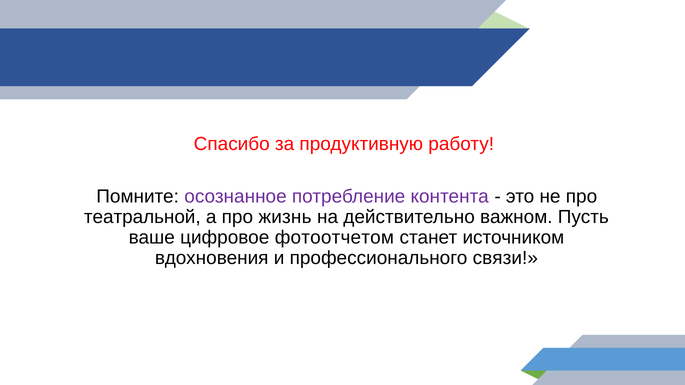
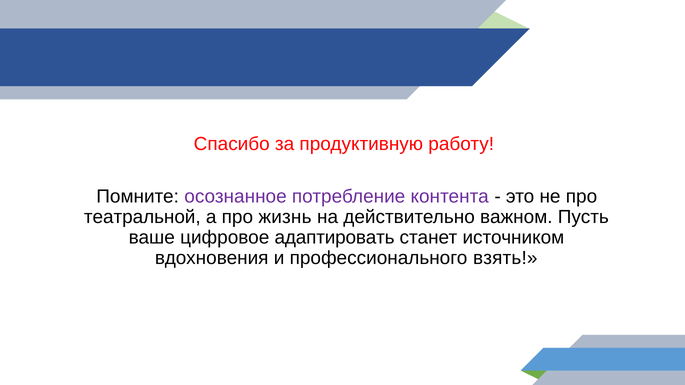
фотоотчетом: фотоотчетом -> адаптировать (335, 238)
связи: связи -> взять (505, 258)
